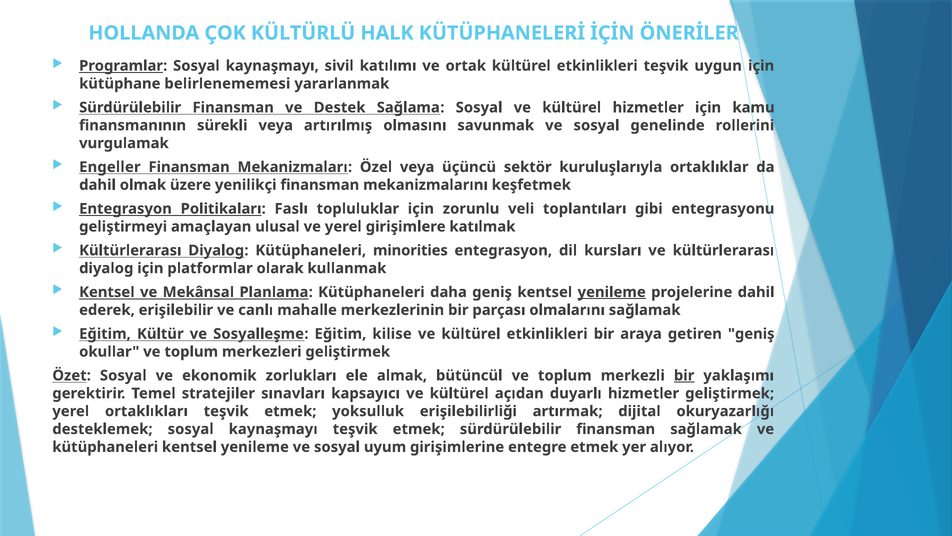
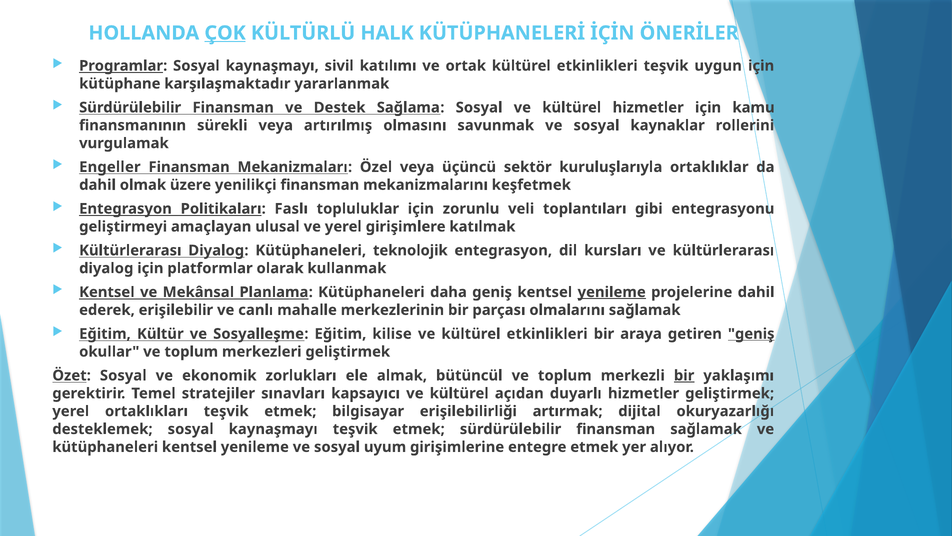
ÇOK underline: none -> present (225, 33)
belirlenememesi: belirlenememesi -> karşılaşmaktadır (227, 84)
genelinde: genelinde -> kaynaklar (668, 125)
minorities: minorities -> teknolojik (410, 250)
geniş underline: none -> present (751, 334)
yoksulluk: yoksulluk -> bilgisayar (368, 411)
